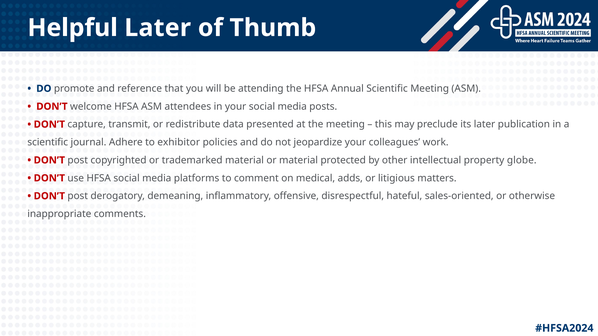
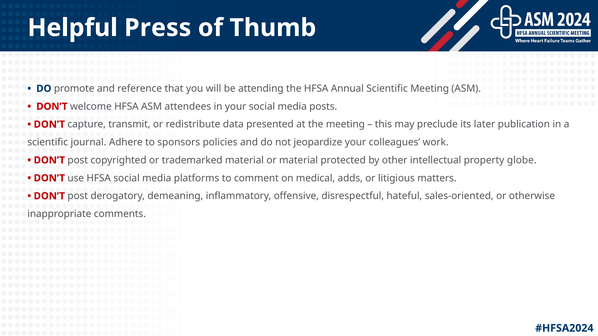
Helpful Later: Later -> Press (158, 28)
exhibitor: exhibitor -> sponsors (179, 142)
